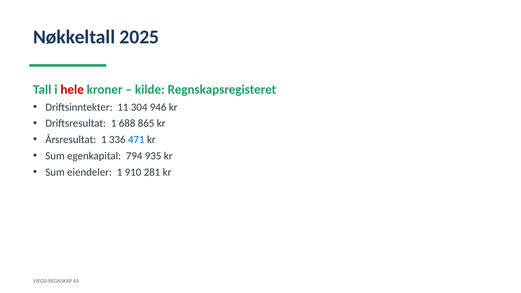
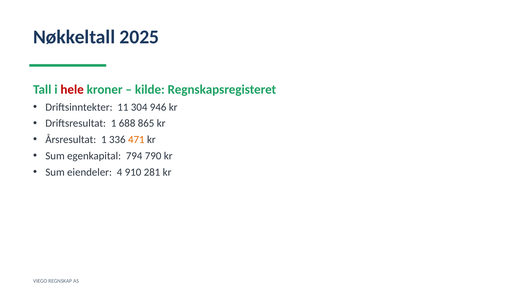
471 colour: blue -> orange (136, 140)
935: 935 -> 790 (153, 156)
eiendeler 1: 1 -> 4 (120, 172)
